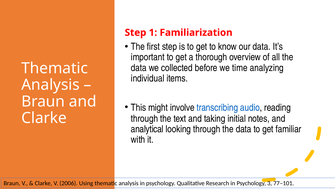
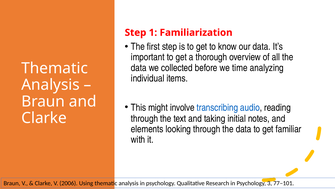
analytical: analytical -> elements (147, 129)
